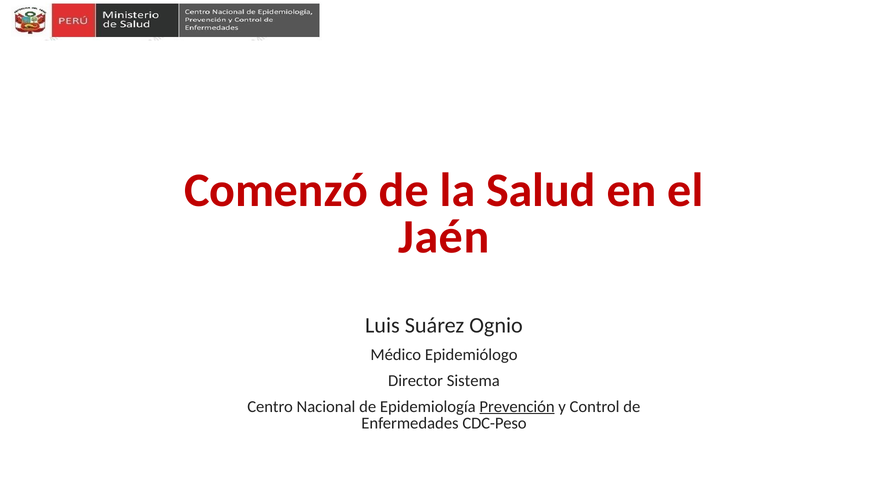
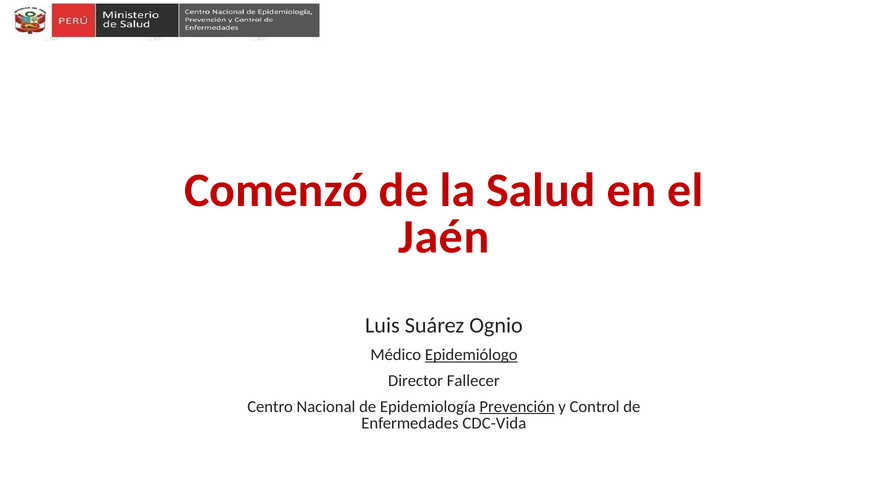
Epidemiólogo underline: none -> present (471, 355)
Sistema: Sistema -> Fallecer (473, 381)
CDC-Peso: CDC-Peso -> CDC-Vida (494, 424)
